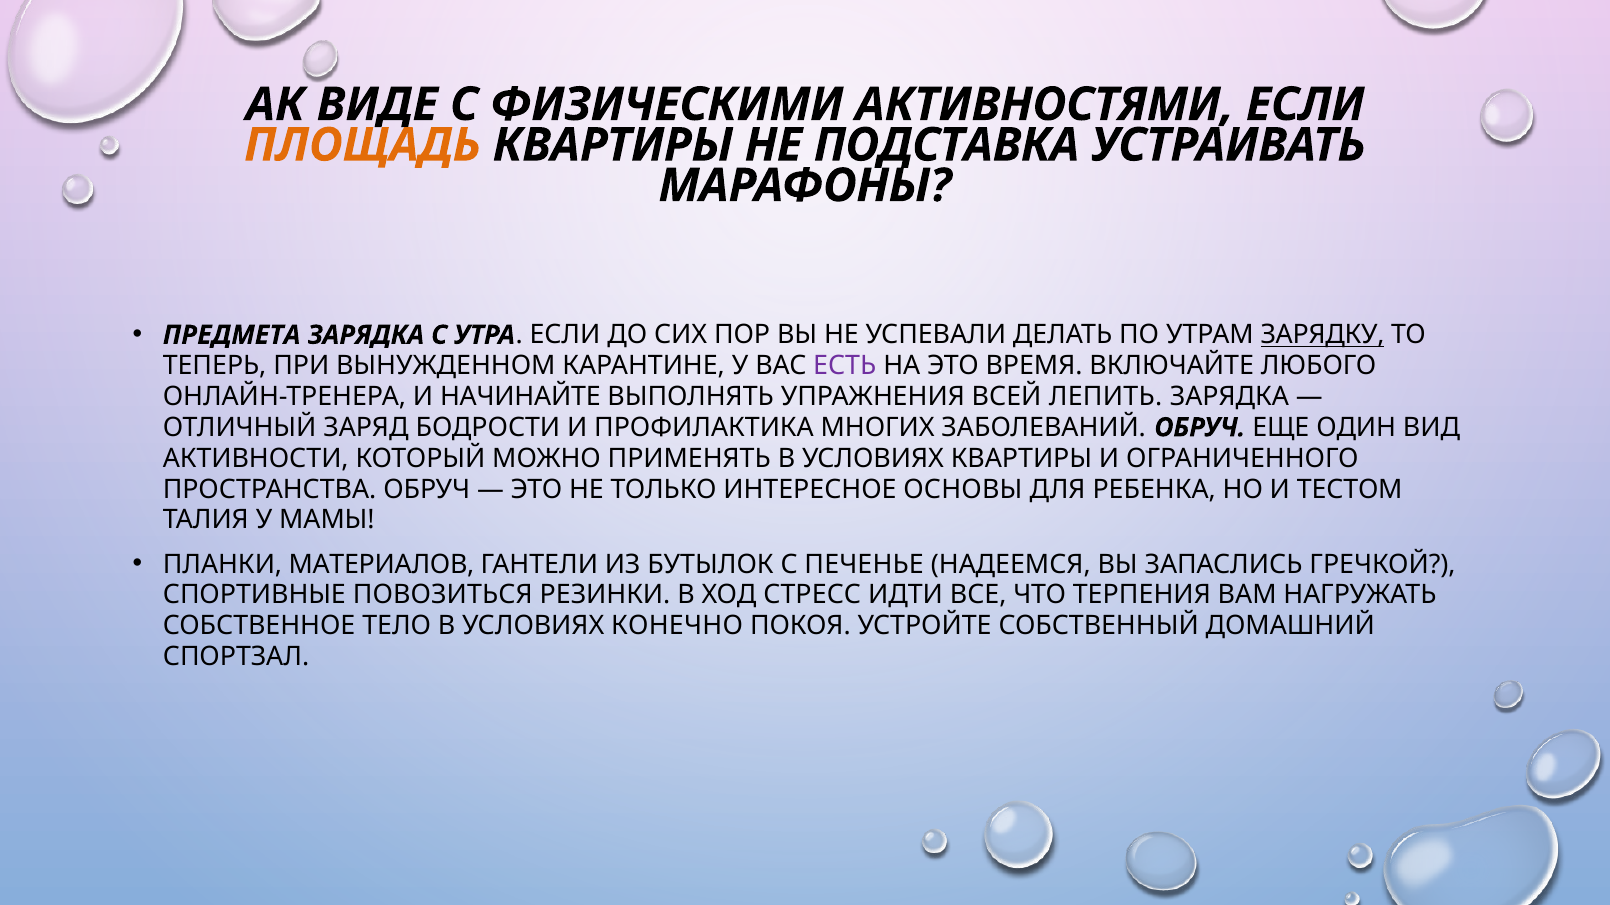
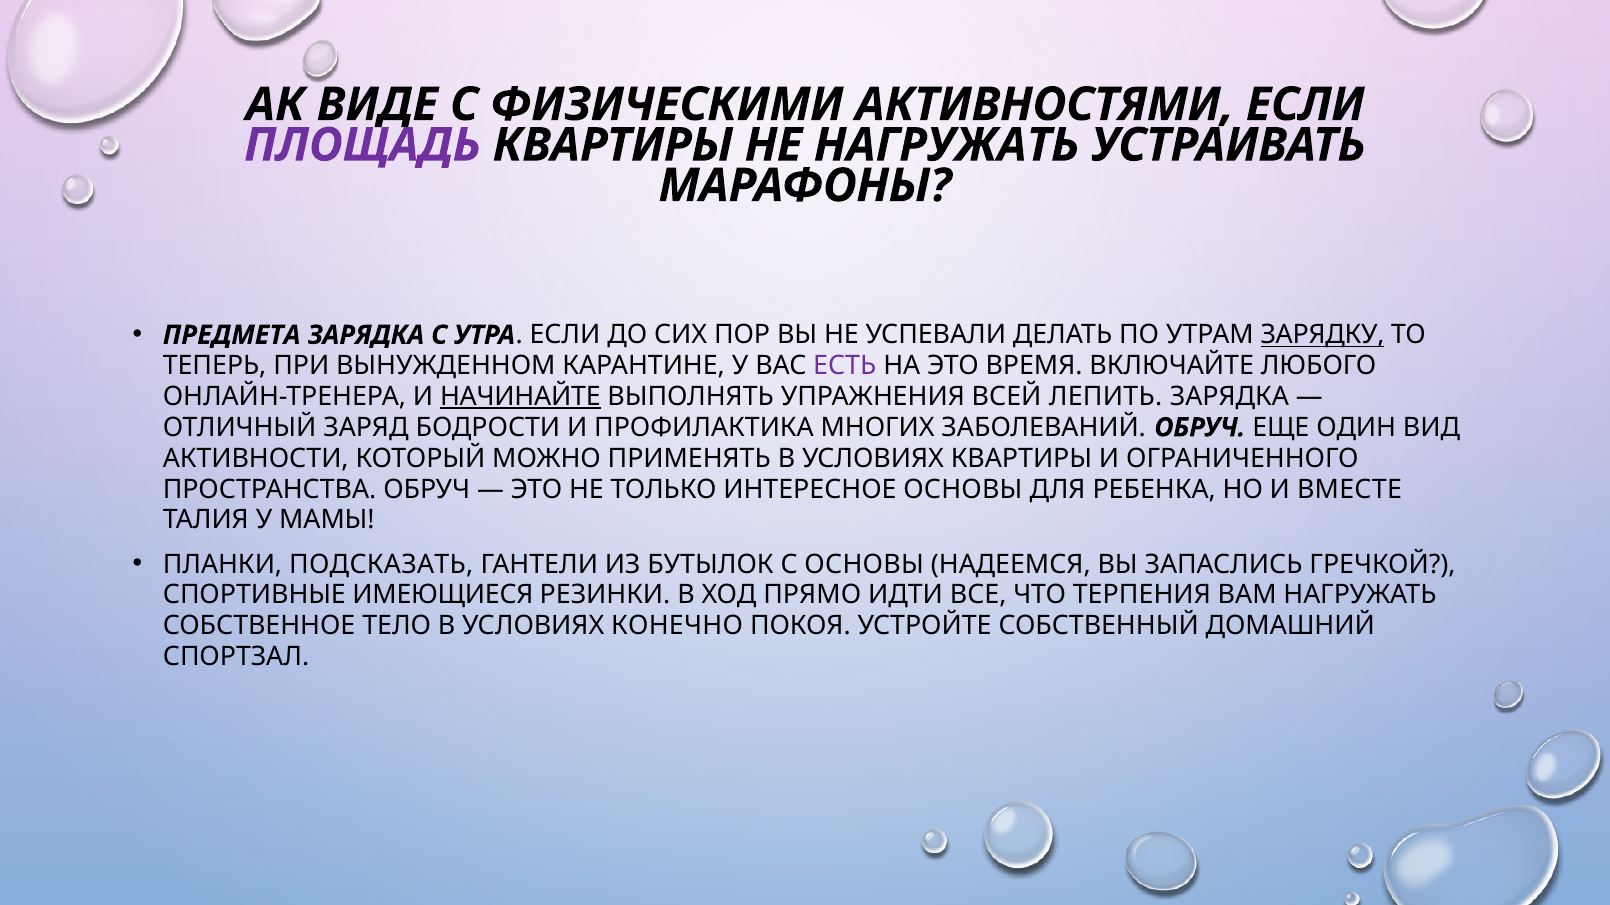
ПЛОЩАДЬ colour: orange -> purple (362, 145)
НЕ ПОДСТАВКА: ПОДСТАВКА -> НАГРУЖАТЬ (946, 145)
НАЧИНАЙТЕ underline: none -> present (520, 397)
ТЕСТОМ: ТЕСТОМ -> ВМЕСТЕ (1350, 490)
МАТЕРИАЛОВ: МАТЕРИАЛОВ -> ПОДСКАЗАТЬ (381, 565)
С ПЕЧЕНЬЕ: ПЕЧЕНЬЕ -> ОСНОВЫ (864, 565)
ПОВОЗИТЬСЯ: ПОВОЗИТЬСЯ -> ИМЕЮЩИЕСЯ (443, 595)
СТРЕСС: СТРЕСС -> ПРЯМО (812, 595)
